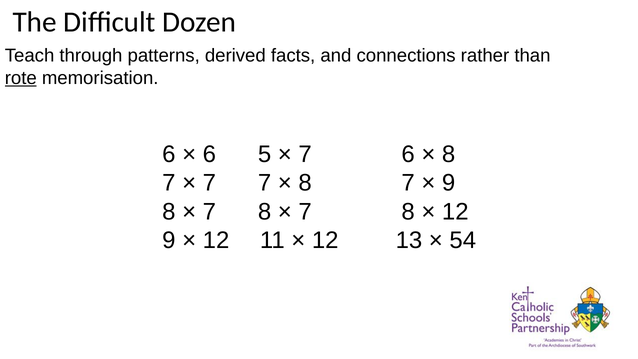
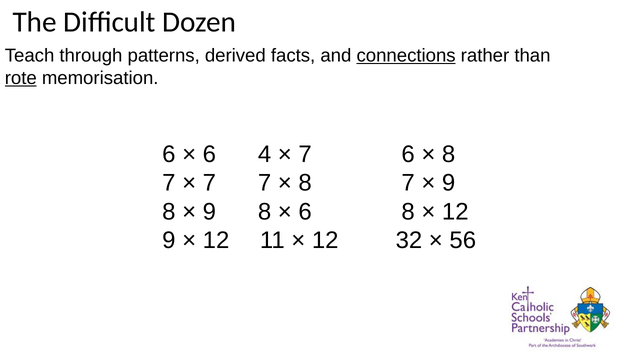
connections underline: none -> present (406, 56)
5: 5 -> 4 (265, 154)
7: 7 -> 9 (209, 212)
7: 7 -> 6 (305, 212)
13: 13 -> 32 (409, 240)
54: 54 -> 56 (463, 240)
